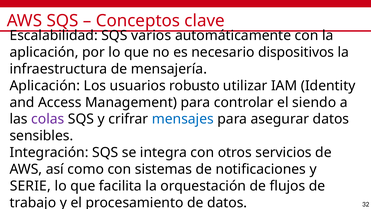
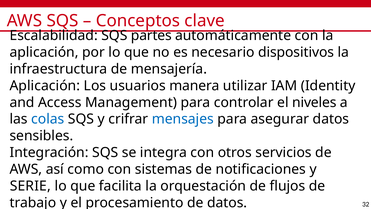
varios: varios -> partes (151, 35)
robusto: robusto -> manera (194, 86)
siendo: siendo -> niveles (314, 102)
colas colour: purple -> blue (48, 119)
